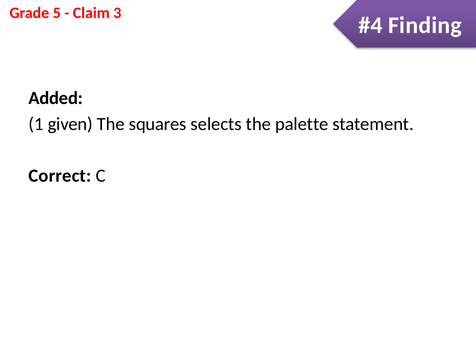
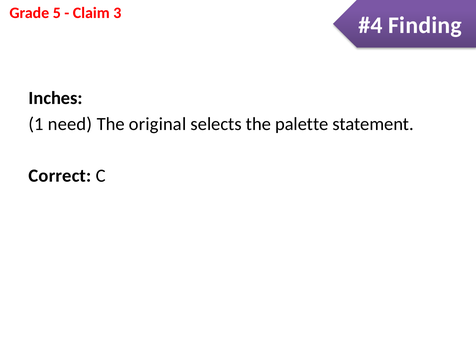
Added: Added -> Inches (56, 98)
given: given -> need (70, 124)
squares: squares -> original (158, 124)
